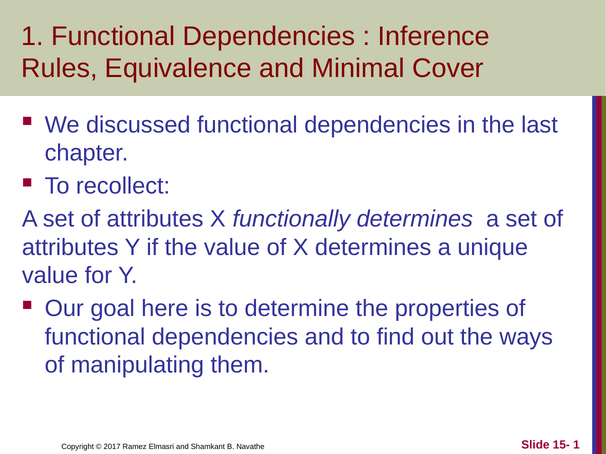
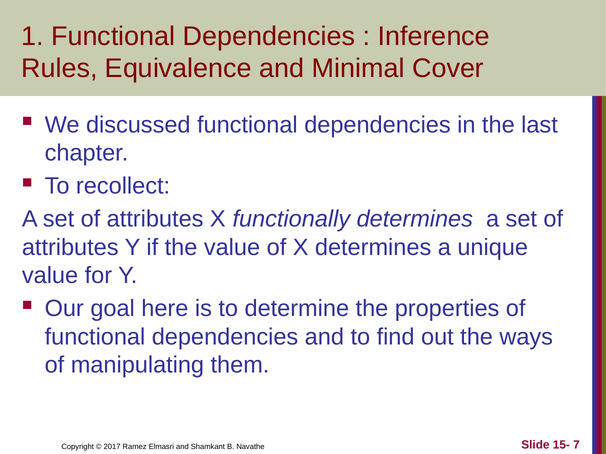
15- 1: 1 -> 7 (576, 445)
